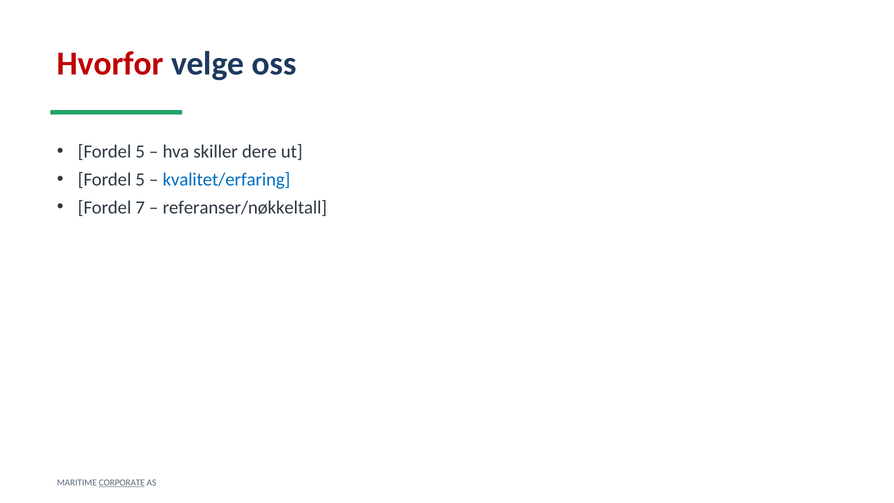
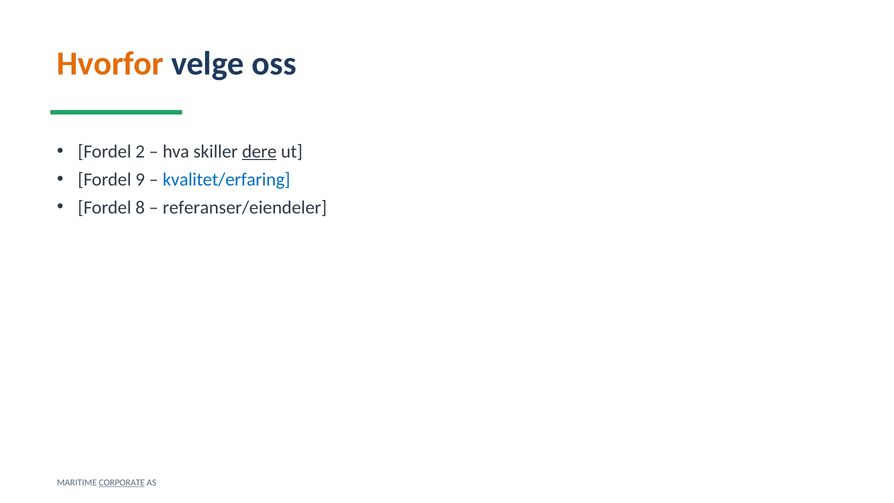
Hvorfor colour: red -> orange (110, 64)
5: 5 -> 2 (140, 151)
dere underline: none -> present (259, 151)
5: 5 -> 9 (140, 179)
7: 7 -> 8 (140, 207)
referanser/nøkkeltall: referanser/nøkkeltall -> referanser/eiendeler (245, 207)
